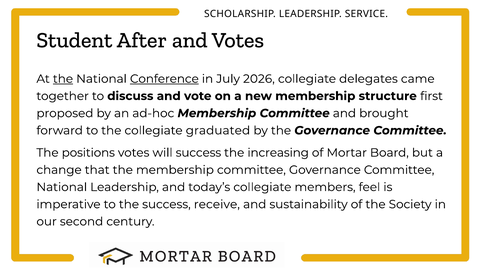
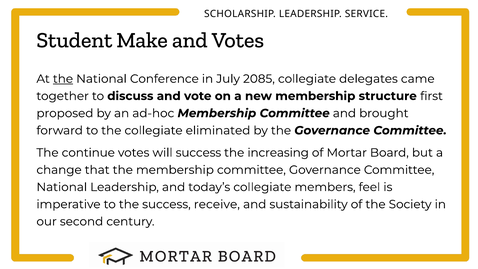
After: After -> Make (142, 40)
Conference underline: present -> none (164, 79)
2026: 2026 -> 2085 (259, 79)
graduated: graduated -> eliminated (218, 130)
positions: positions -> continue (88, 153)
